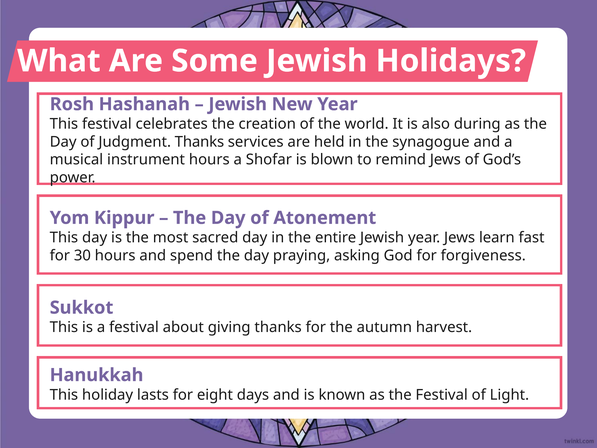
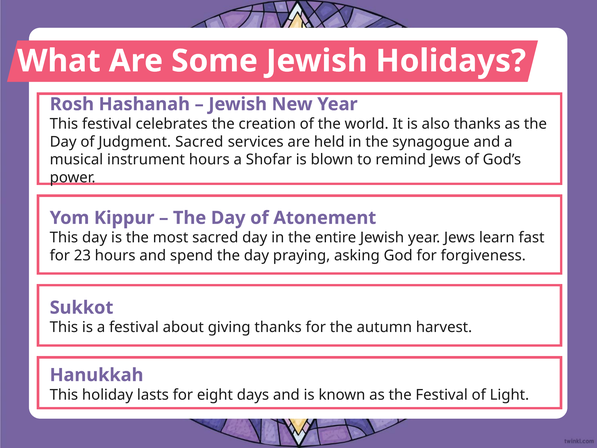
also during: during -> thanks (477, 124)
Judgment Thanks: Thanks -> Sacred (199, 142)
30: 30 -> 23 (82, 255)
